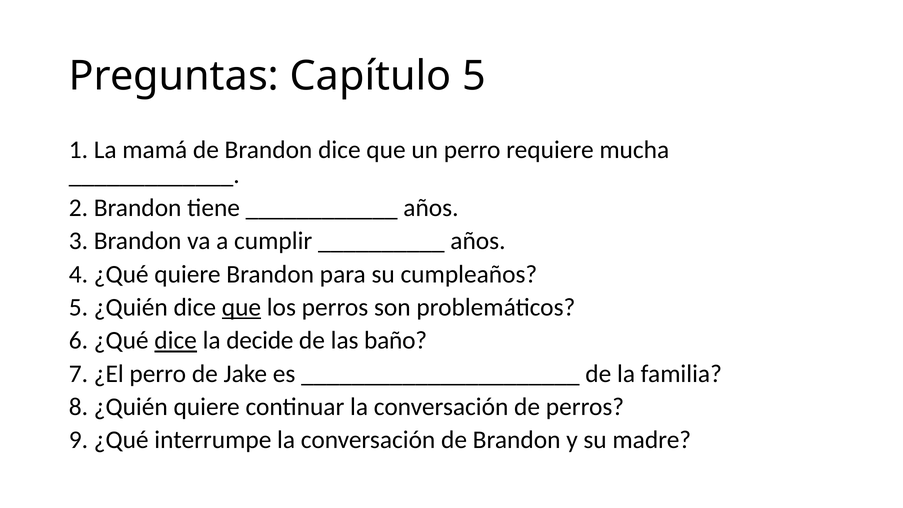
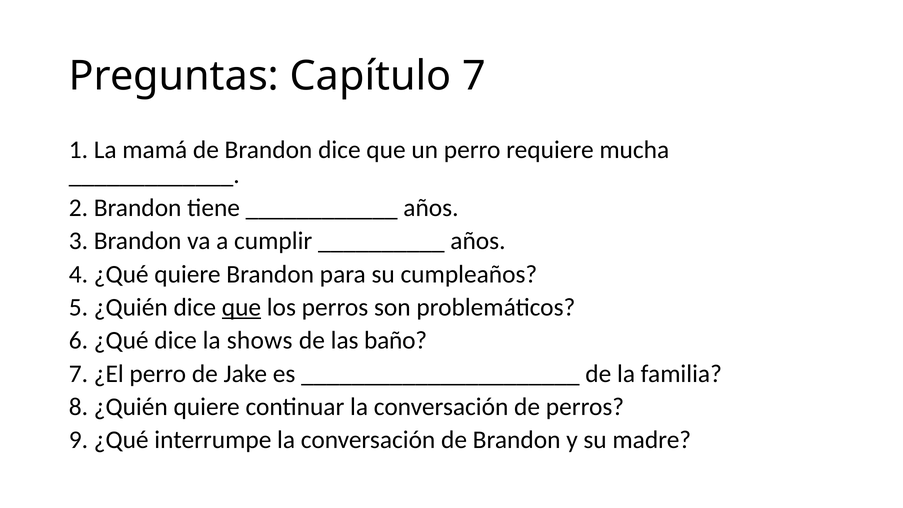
Capítulo 5: 5 -> 7 (474, 76)
dice underline: present -> none (176, 341)
decide: decide -> shows (260, 341)
